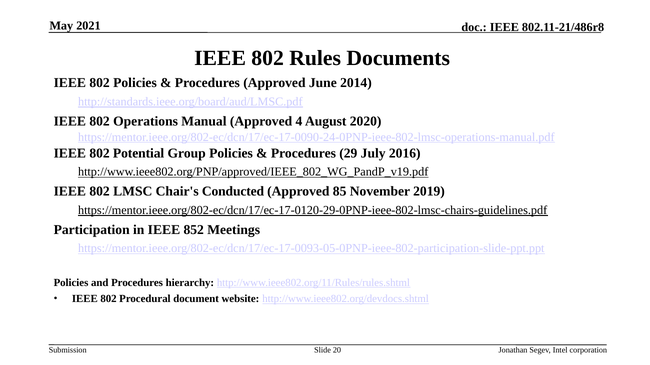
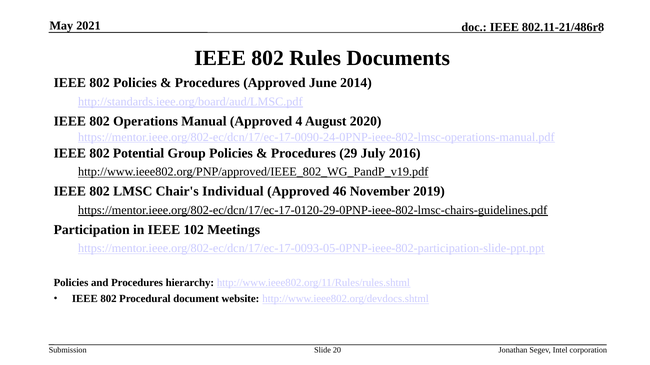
Conducted: Conducted -> Individual (233, 192)
85: 85 -> 46 (340, 192)
852: 852 -> 102 (194, 230)
